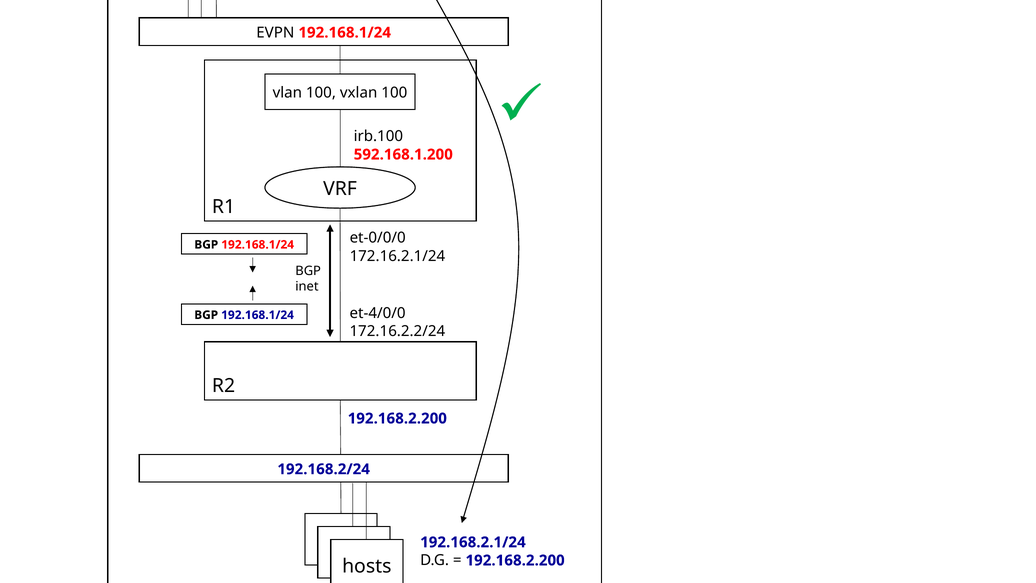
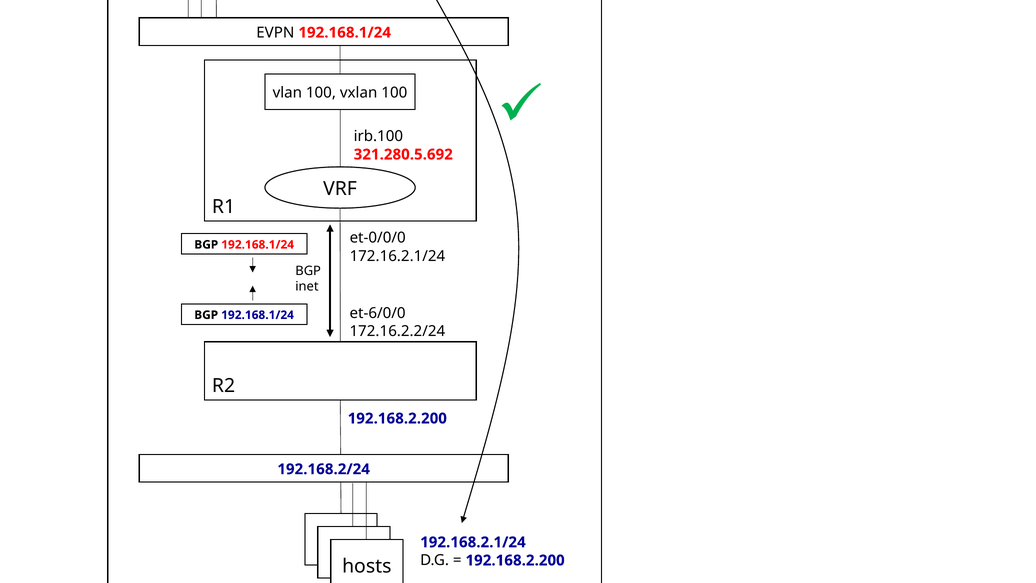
592.168.1.200: 592.168.1.200 -> 321.280.5.692 (403, 154)
et-4/0/0: et-4/0/0 -> et-6/0/0 (378, 313)
